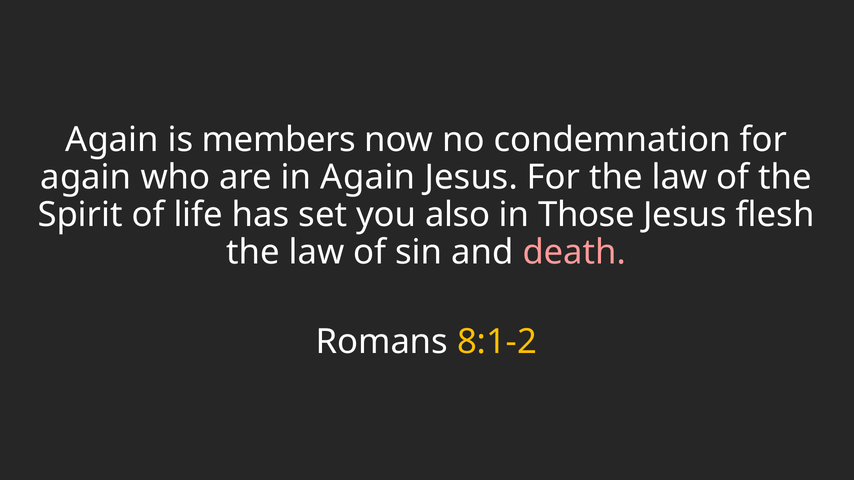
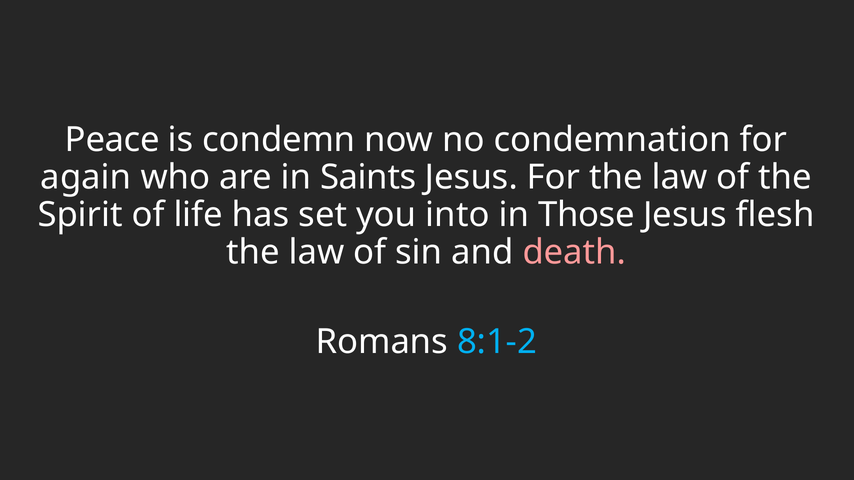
Again: Again -> Peace (112, 140)
members: members -> condemn (279, 140)
in Again: Again -> Saints (368, 177)
also: also -> into (457, 215)
8:1-2 colour: yellow -> light blue (497, 342)
